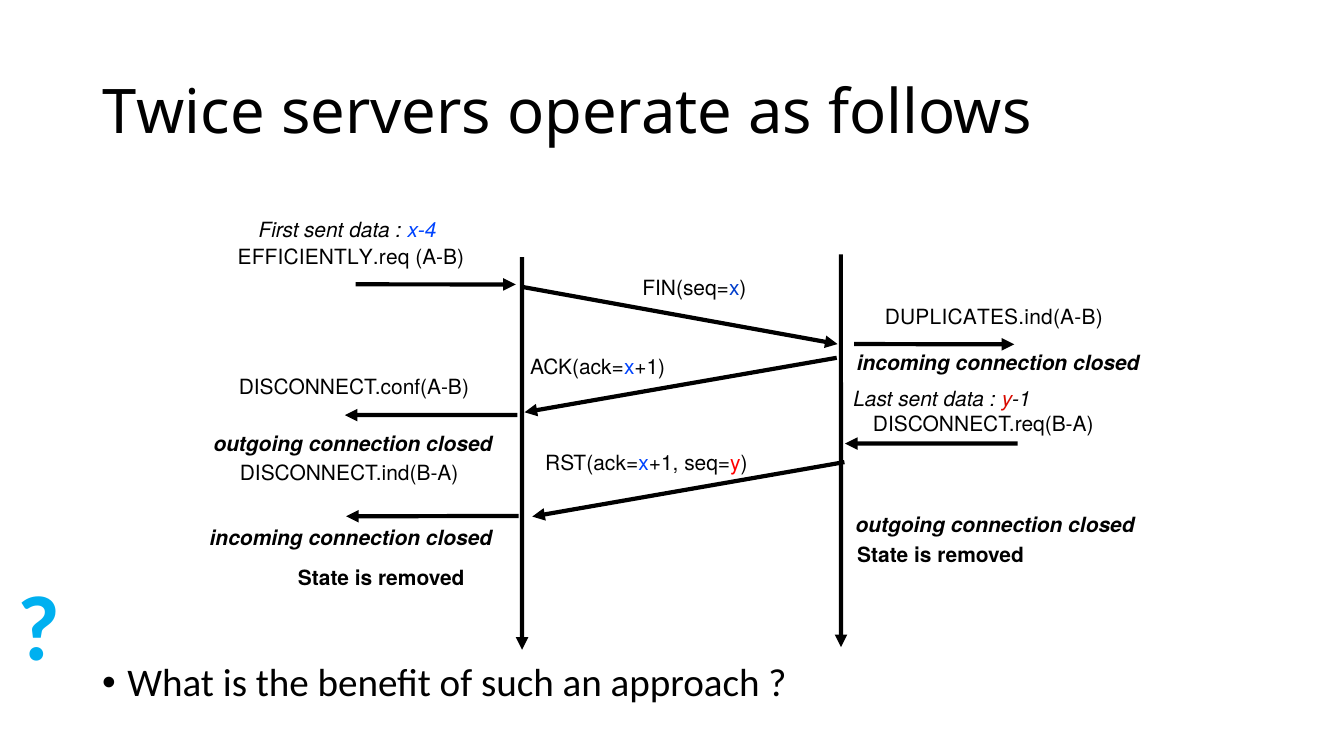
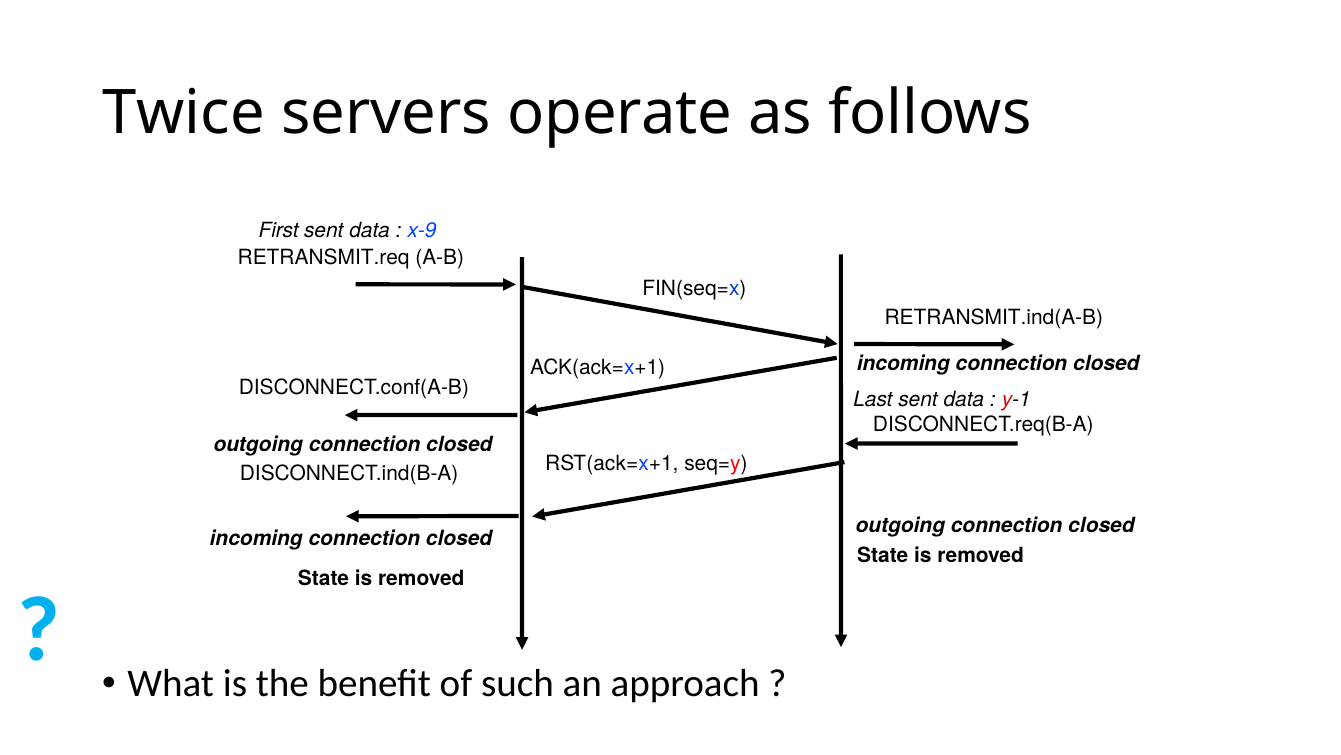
x-4: x-4 -> x-9 (422, 231)
EFFICIENTLY.req: EFFICIENTLY.req -> RETRANSMIT.req (324, 257)
DUPLICATES.ind(A-B: DUPLICATES.ind(A-B -> RETRANSMIT.ind(A-B (994, 317)
